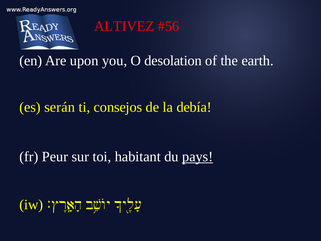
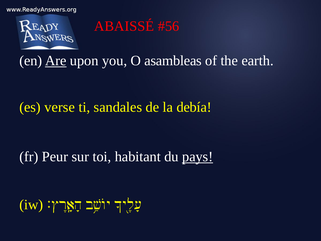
ALTIVEZ: ALTIVEZ -> ABAISSÉ (124, 26)
Are underline: none -> present (56, 61)
desolation: desolation -> asambleas (173, 61)
serán: serán -> verse (60, 107)
consejos: consejos -> sandales (118, 107)
